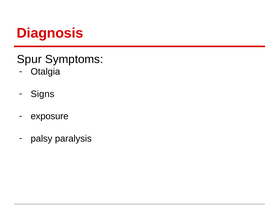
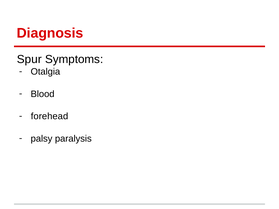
Signs: Signs -> Blood (43, 94)
exposure: exposure -> forehead (50, 116)
